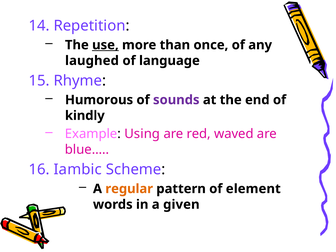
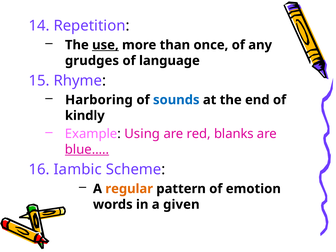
laughed: laughed -> grudges (92, 61)
Humorous: Humorous -> Harboring (99, 100)
sounds colour: purple -> blue (176, 100)
waved: waved -> blanks (234, 134)
blue… underline: none -> present (87, 150)
element: element -> emotion (253, 189)
